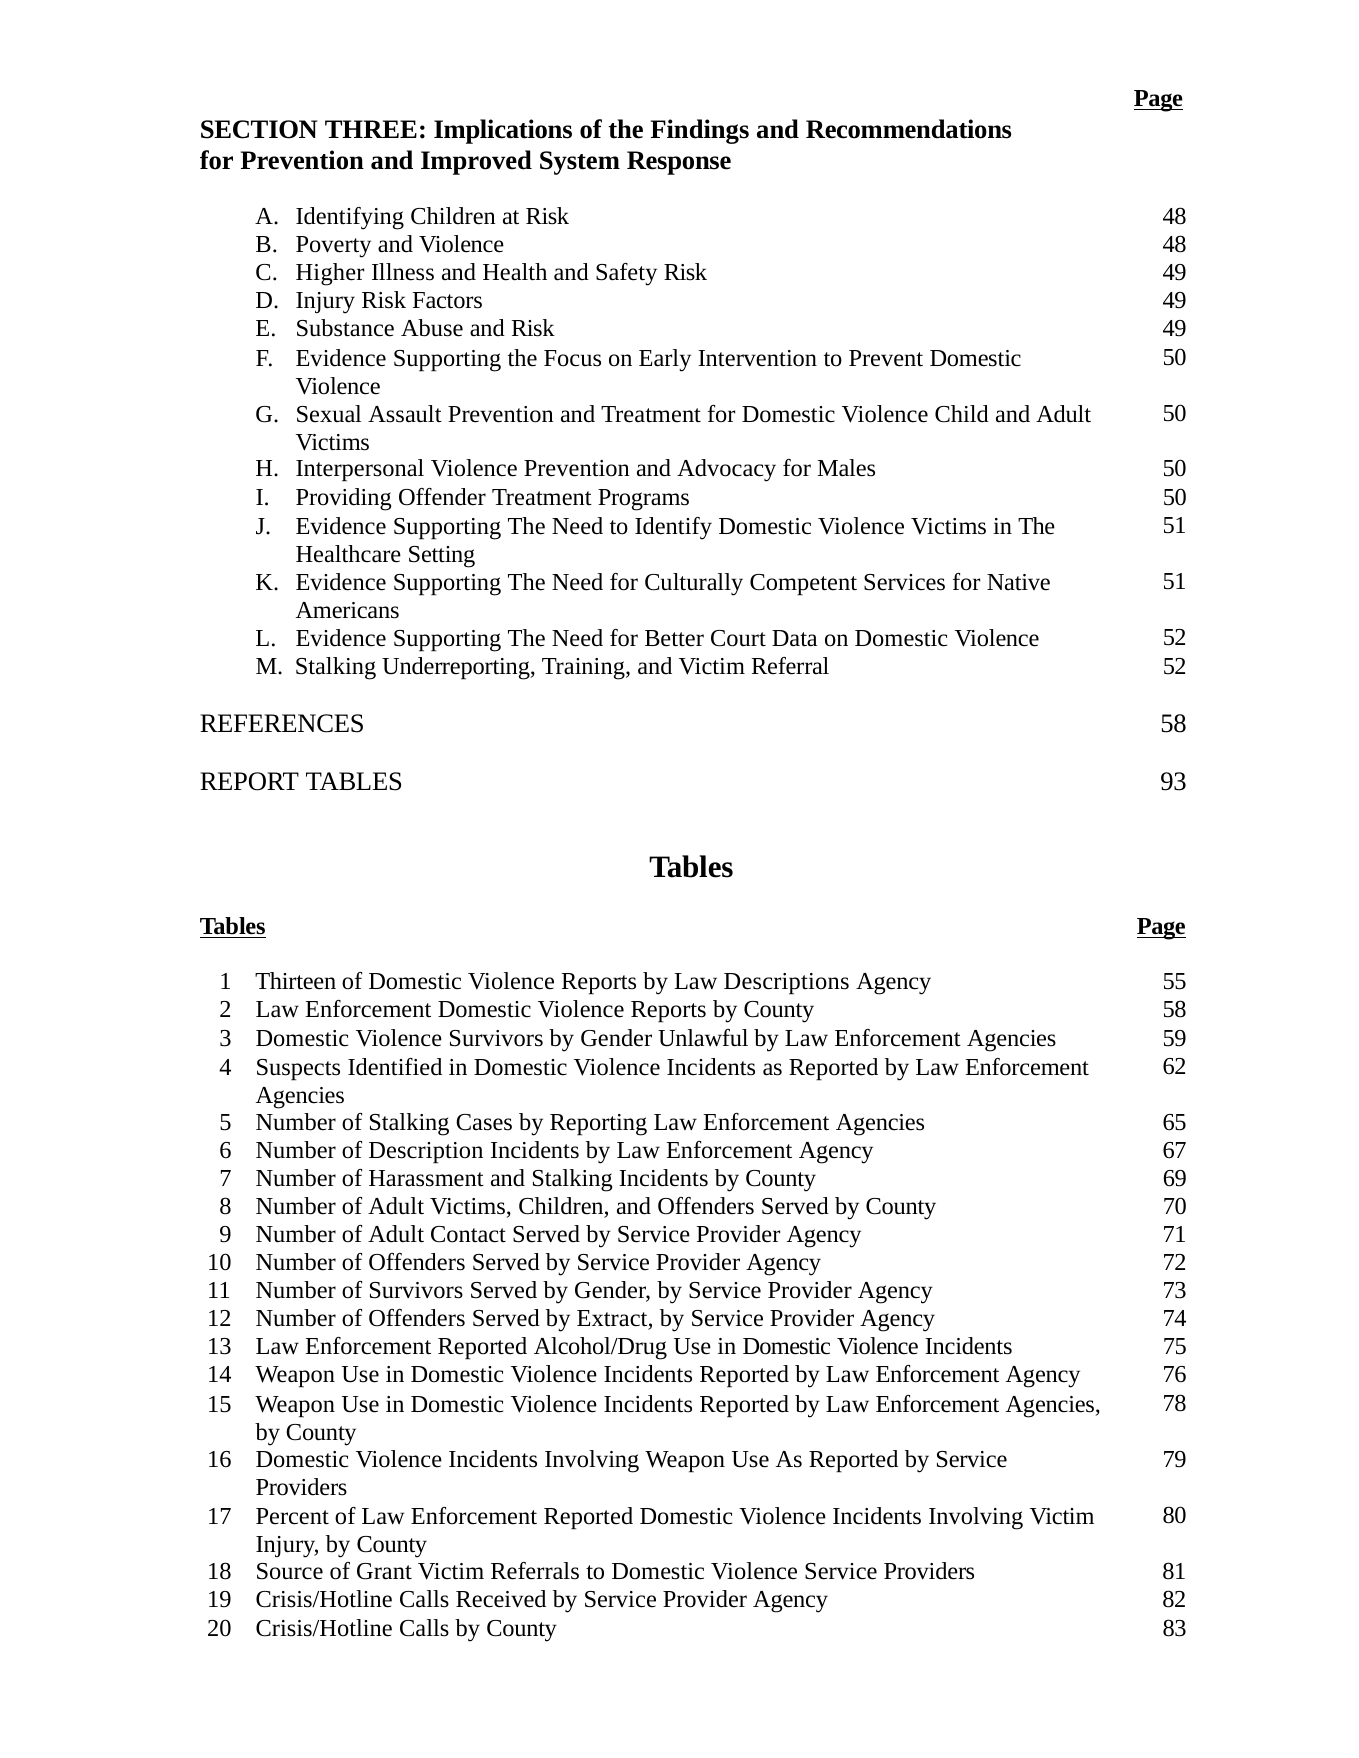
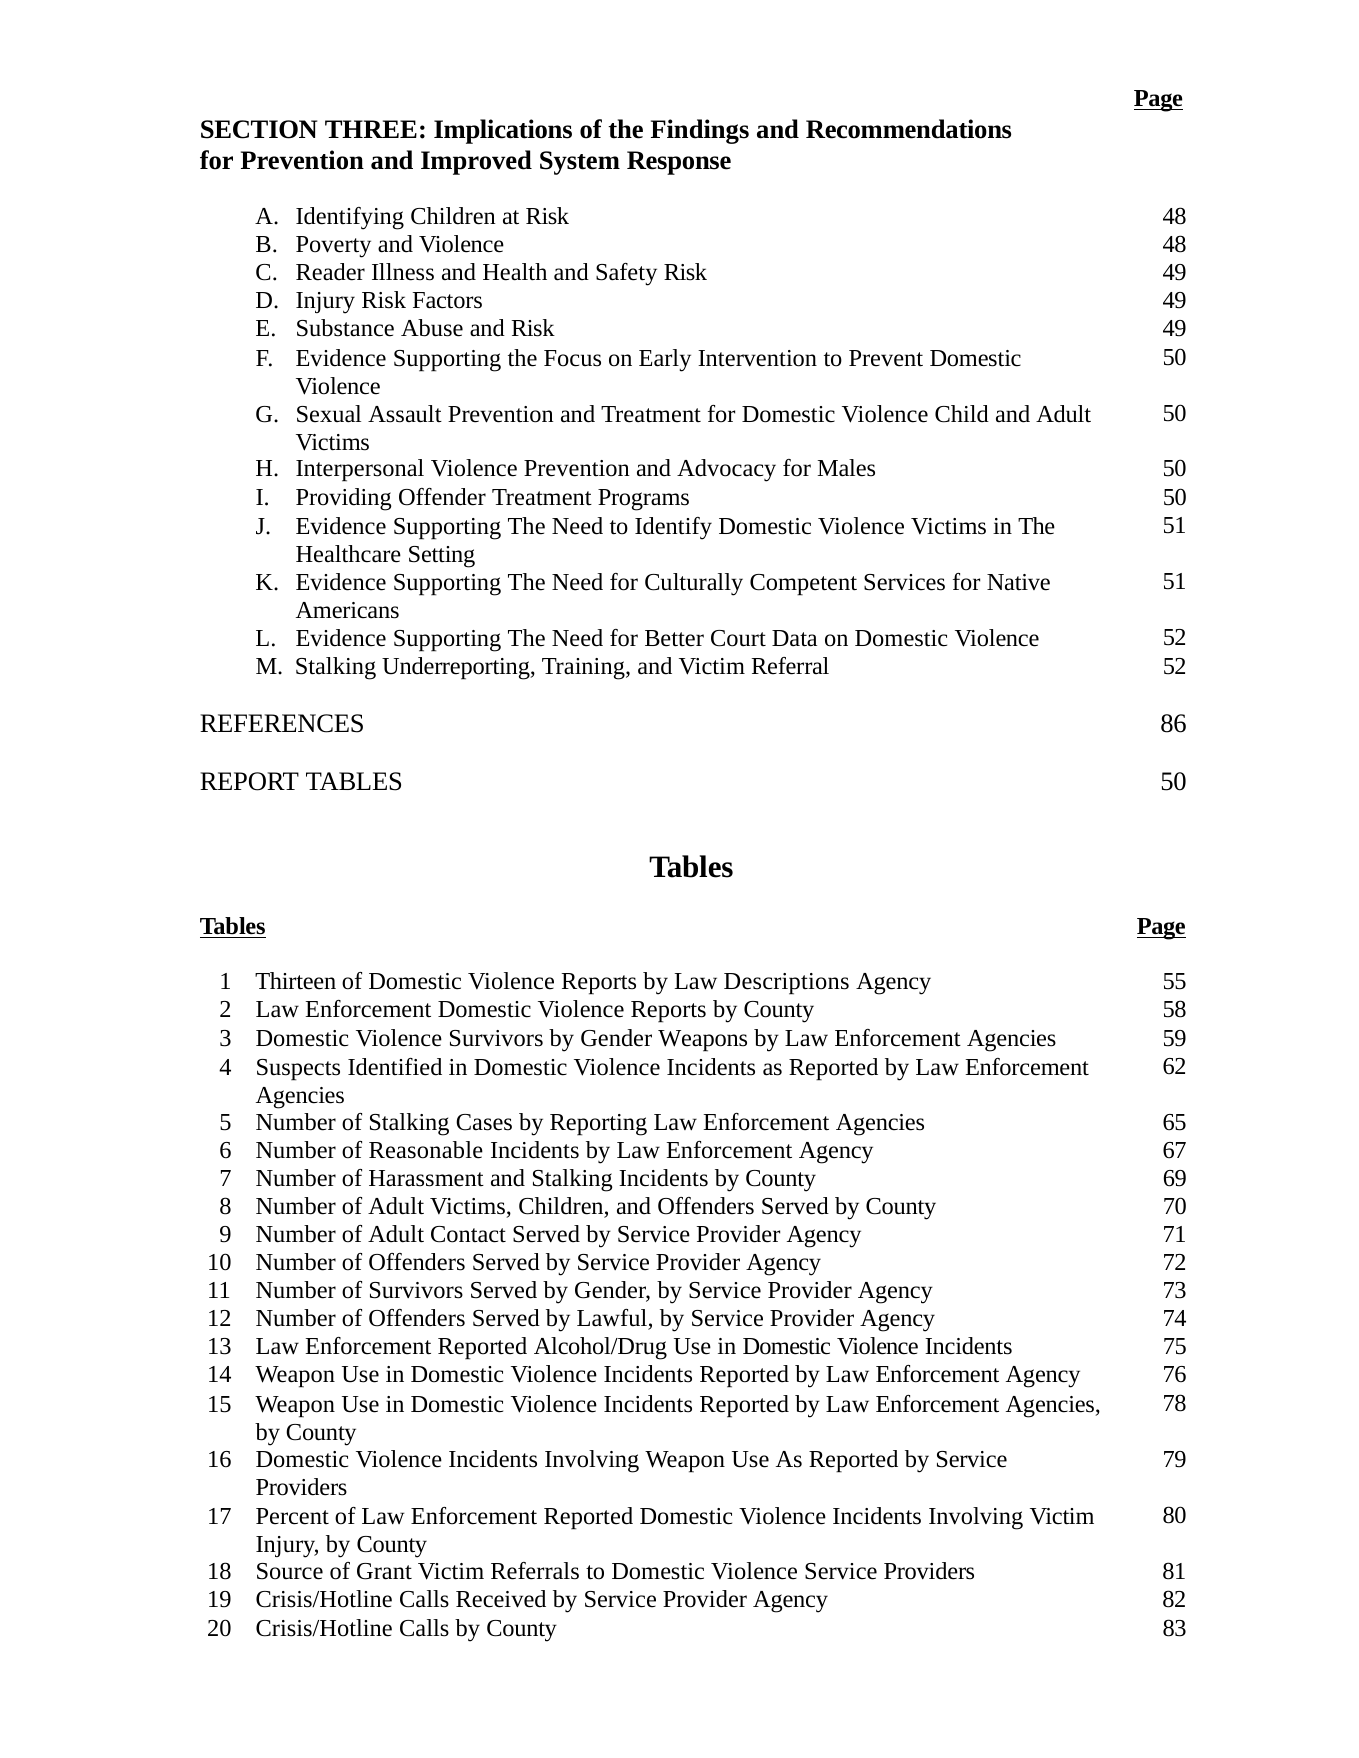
Higher: Higher -> Reader (330, 272)
REFERENCES 58: 58 -> 86 (1174, 724)
TABLES 93: 93 -> 50 (1174, 782)
Unlawful: Unlawful -> Weapons (703, 1038)
Description: Description -> Reasonable (426, 1151)
Extract: Extract -> Lawful (615, 1319)
